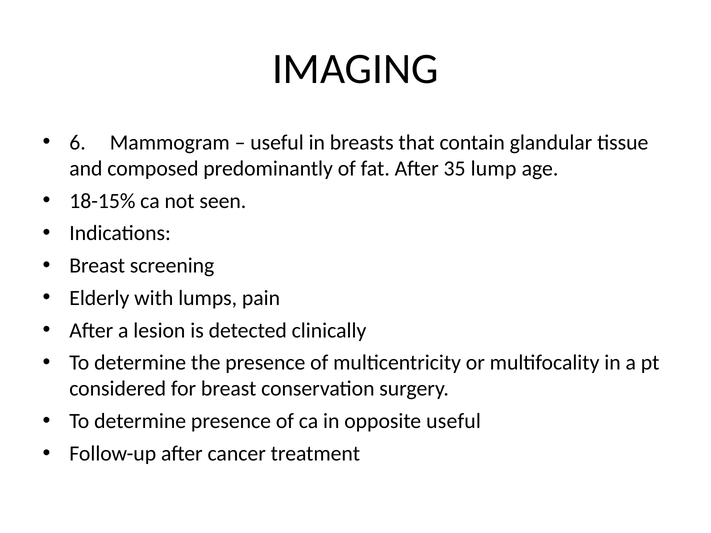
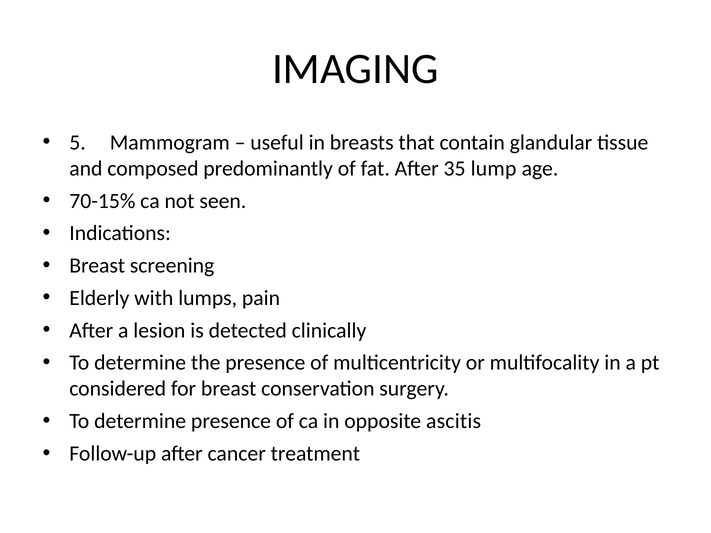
6: 6 -> 5 (78, 143)
18-15%: 18-15% -> 70-15% (102, 201)
opposite useful: useful -> ascitis (454, 421)
